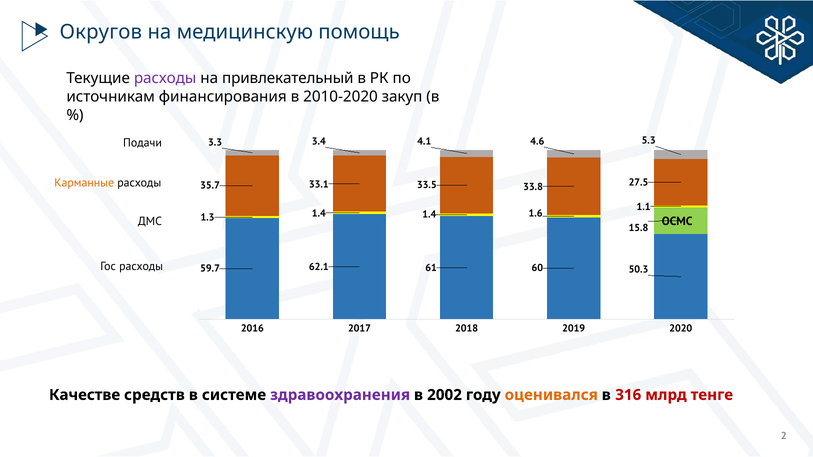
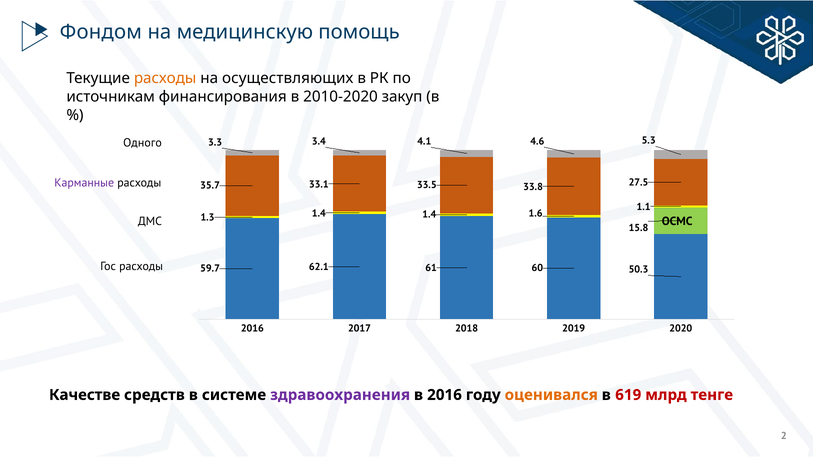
Округов: Округов -> Фондом (101, 32)
расходы colour: purple -> orange (165, 79)
привлекательный: привлекательный -> осуществляющих (288, 79)
Подачи: Подачи -> Одного (142, 143)
Карманные colour: orange -> purple (84, 183)
в 2002: 2002 -> 2016 (445, 395)
316: 316 -> 619 (628, 395)
